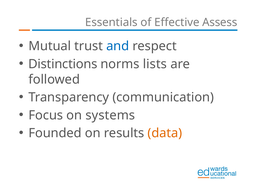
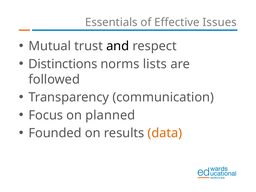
Assess: Assess -> Issues (220, 22)
and colour: blue -> black (118, 46)
systems: systems -> planned (110, 115)
